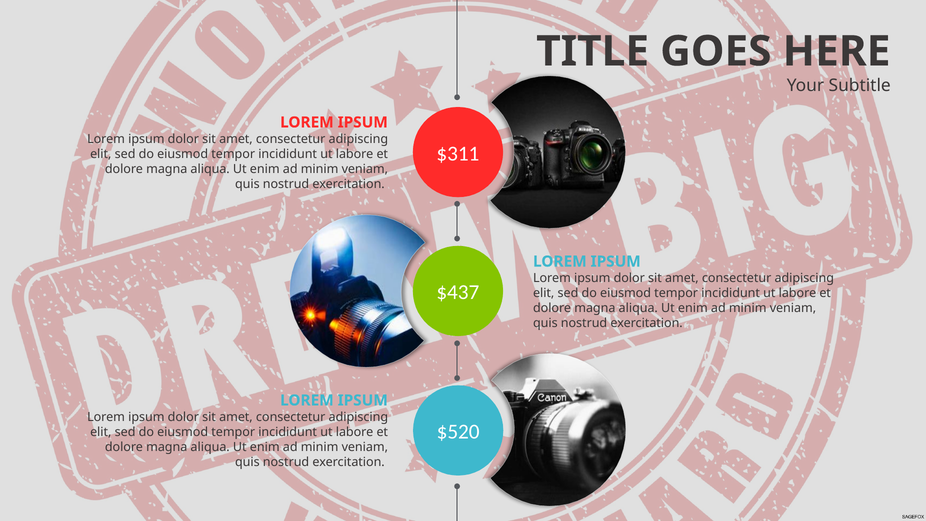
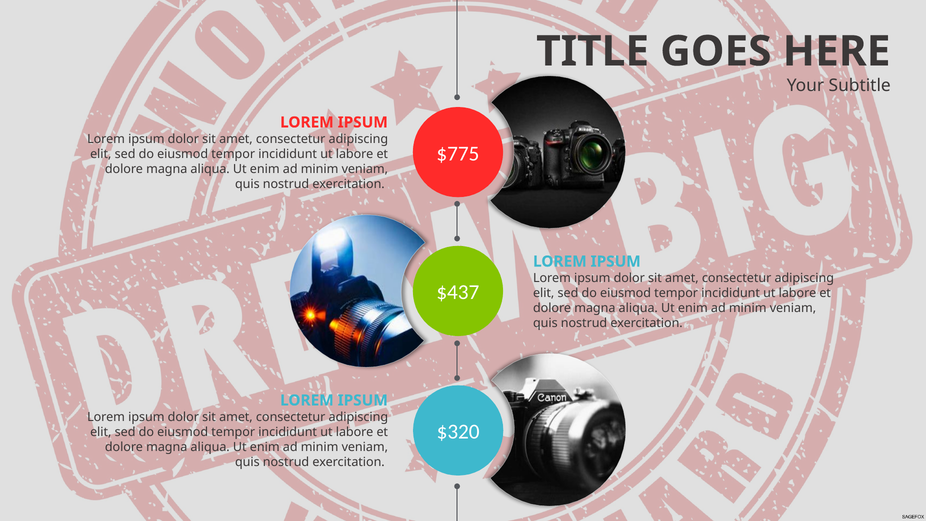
$311: $311 -> $775 (458, 154)
$520: $520 -> $320 (458, 432)
